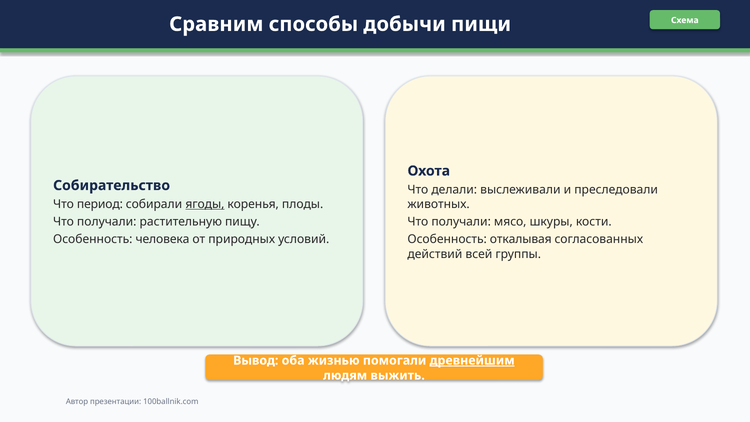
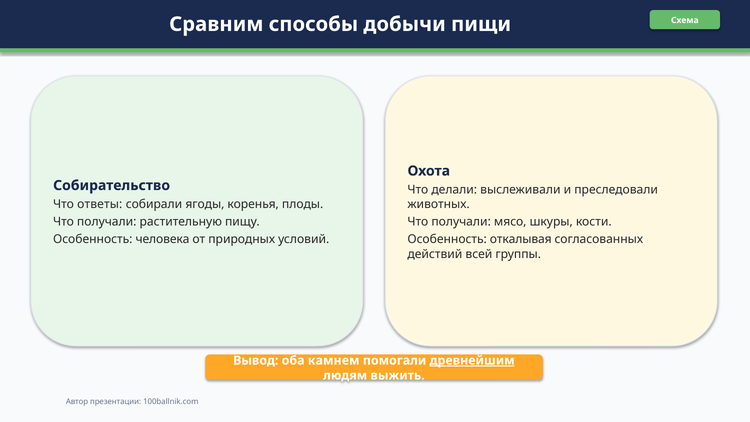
период: период -> ответы (100, 204)
ягоды underline: present -> none (205, 204)
жизнью: жизнью -> камнем (334, 360)
